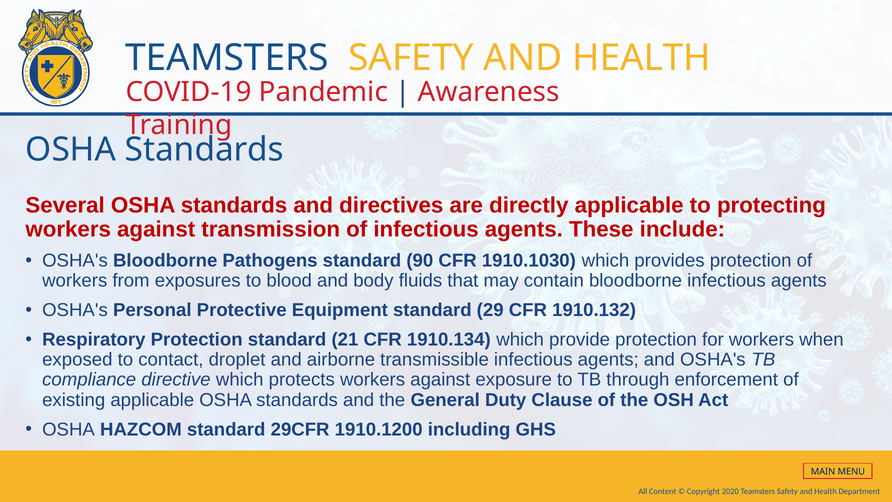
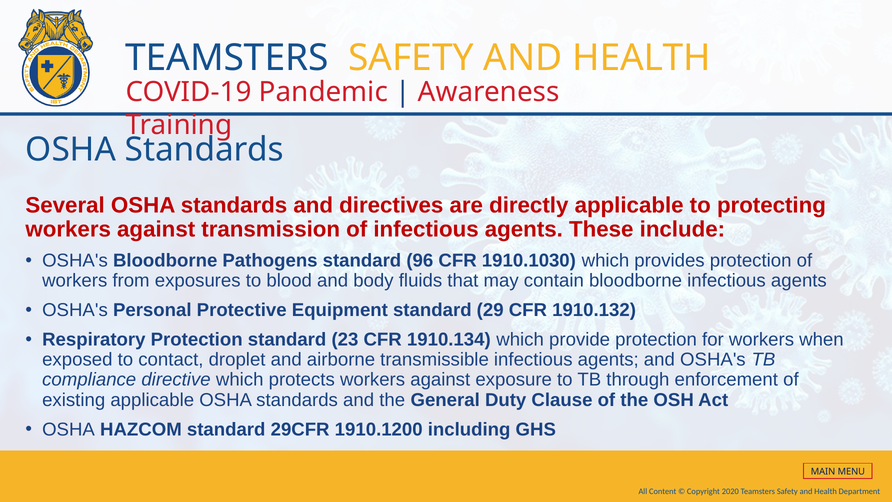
90: 90 -> 96 (420, 261)
21: 21 -> 23 (345, 339)
